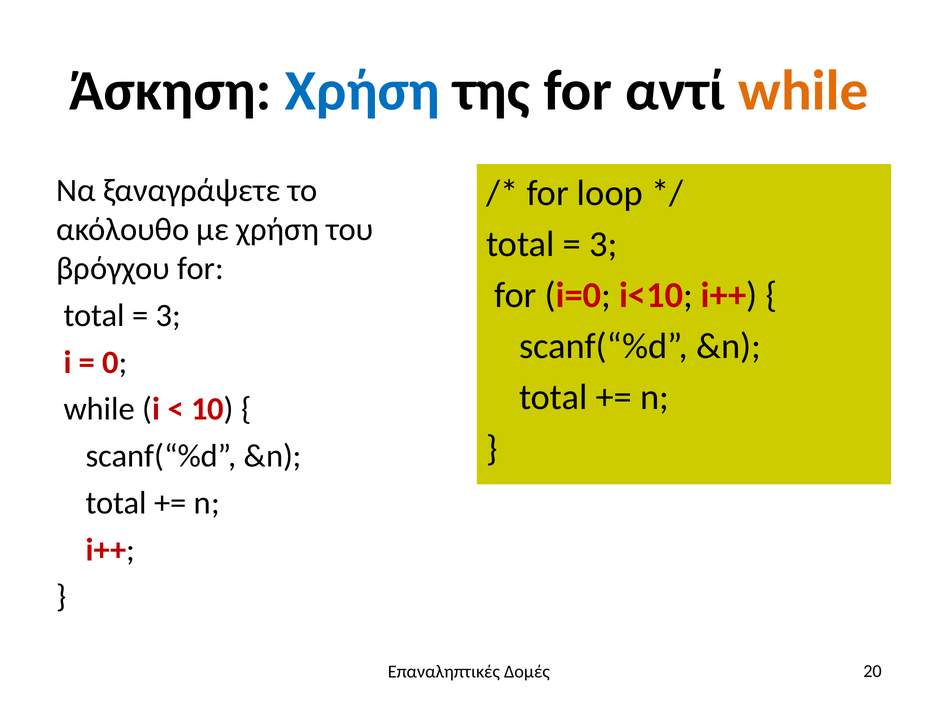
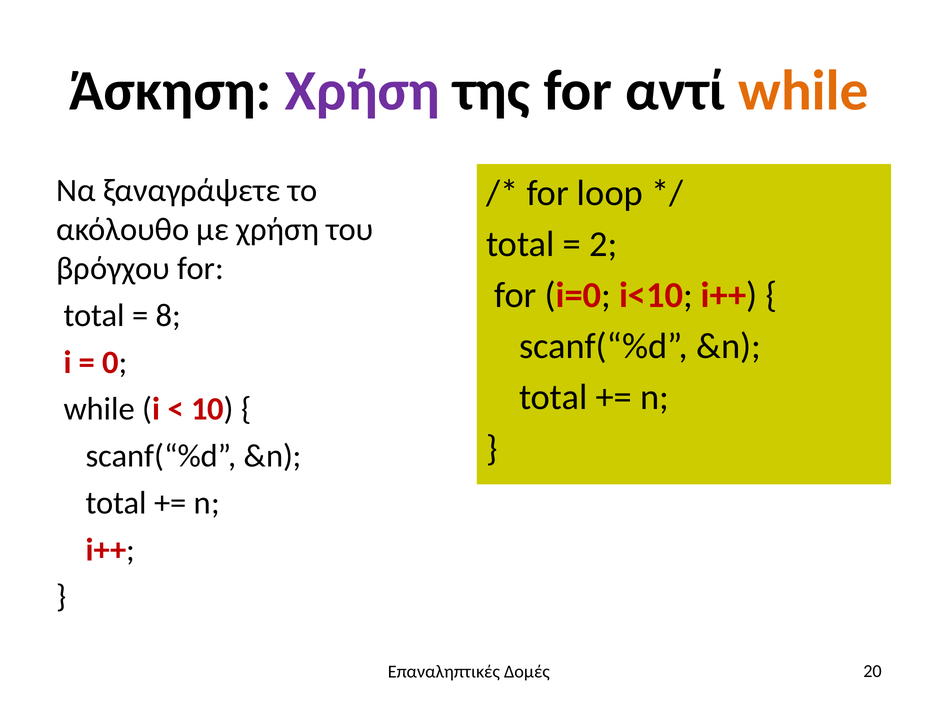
Χρήση colour: blue -> purple (362, 91)
3: 3 -> 2 (603, 244)
3: 3 -> 8 (168, 316)
